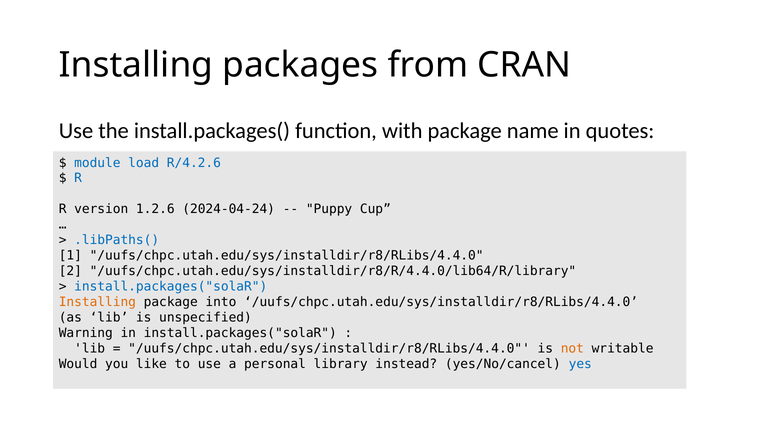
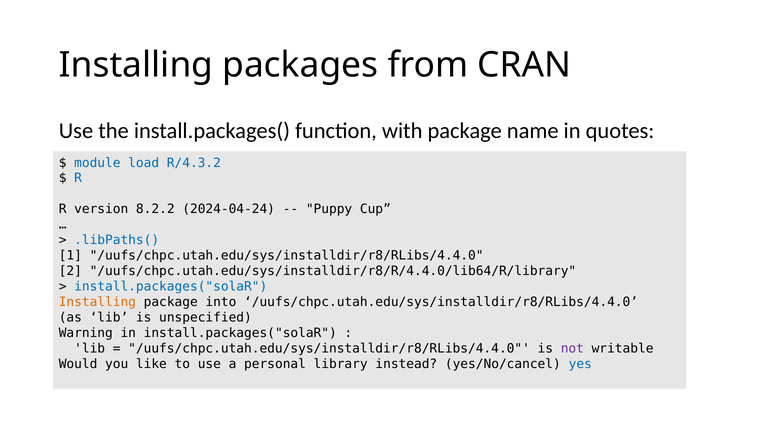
R/4.2.6: R/4.2.6 -> R/4.3.2 (194, 163)
1.2.6: 1.2.6 -> 8.2.2 (155, 209)
not colour: orange -> purple (572, 348)
